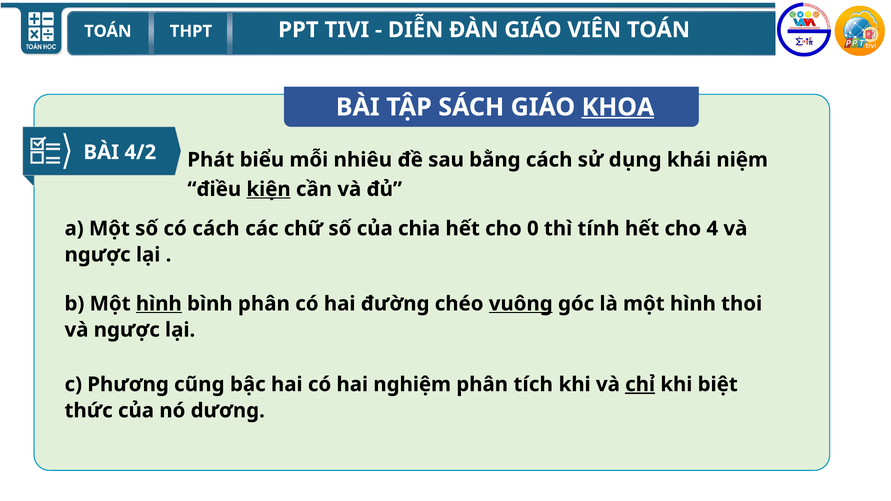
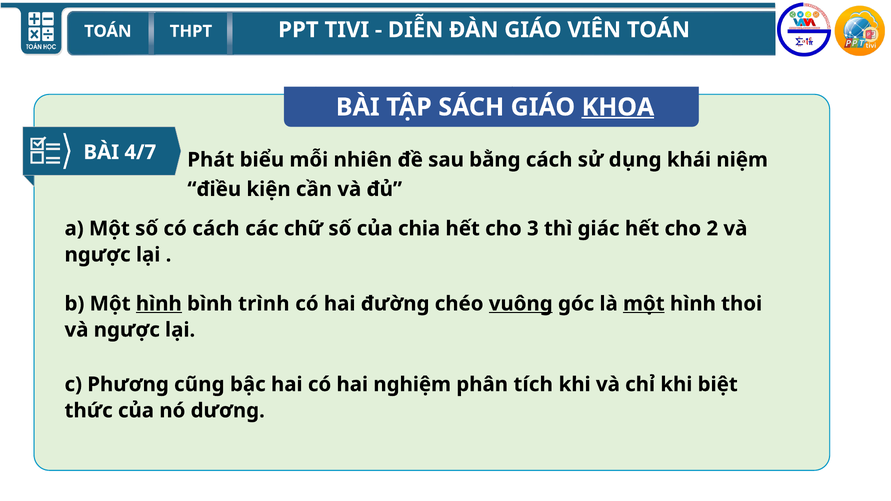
4/2: 4/2 -> 4/7 (140, 152)
nhiêu: nhiêu -> nhiên (363, 160)
kiện underline: present -> none (269, 189)
0: 0 -> 3 (533, 229)
tính: tính -> giác (599, 229)
4: 4 -> 2 (712, 229)
bình phân: phân -> trình (264, 304)
một underline: none -> present (644, 304)
chỉ underline: present -> none (640, 385)
